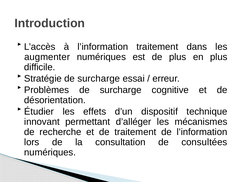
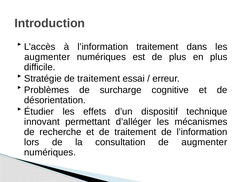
Stratégie de surcharge: surcharge -> traitement (99, 78)
de consultées: consultées -> augmenter (204, 142)
